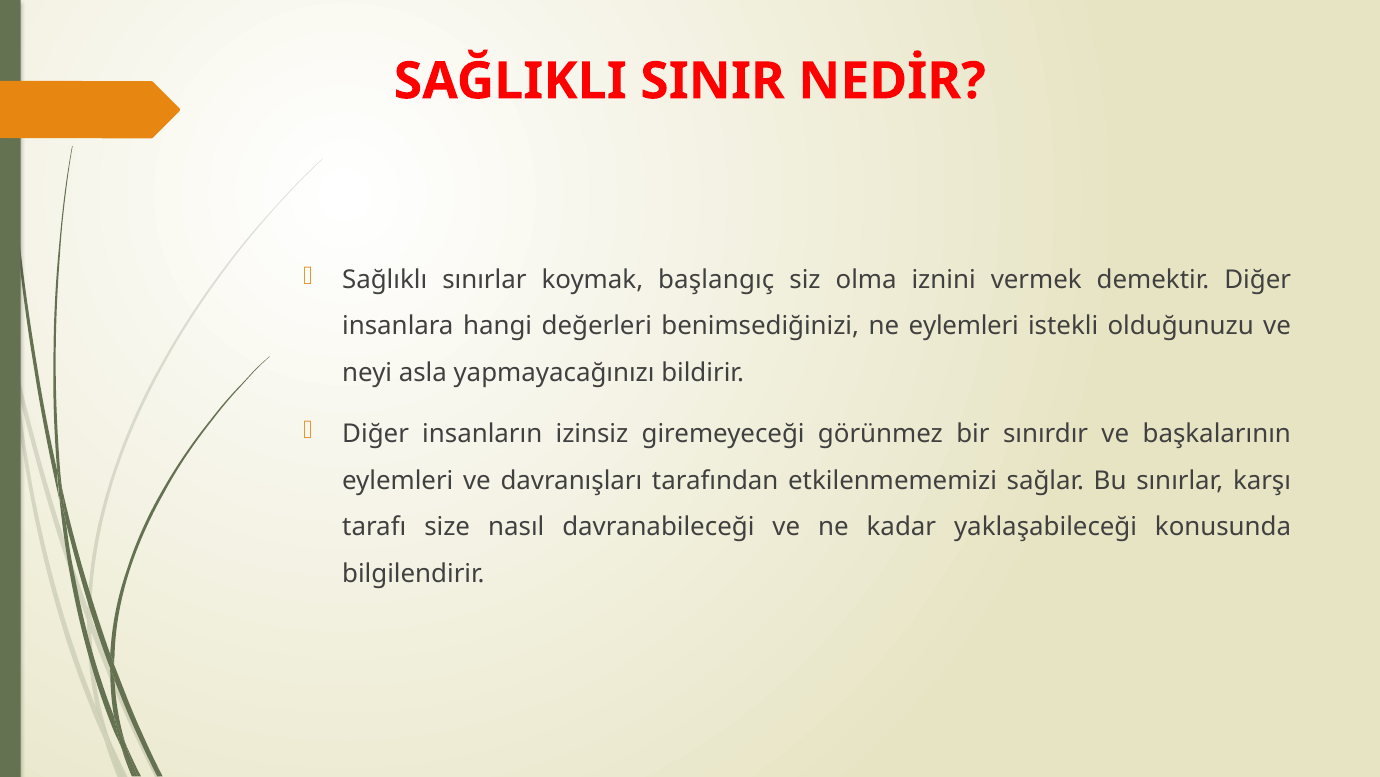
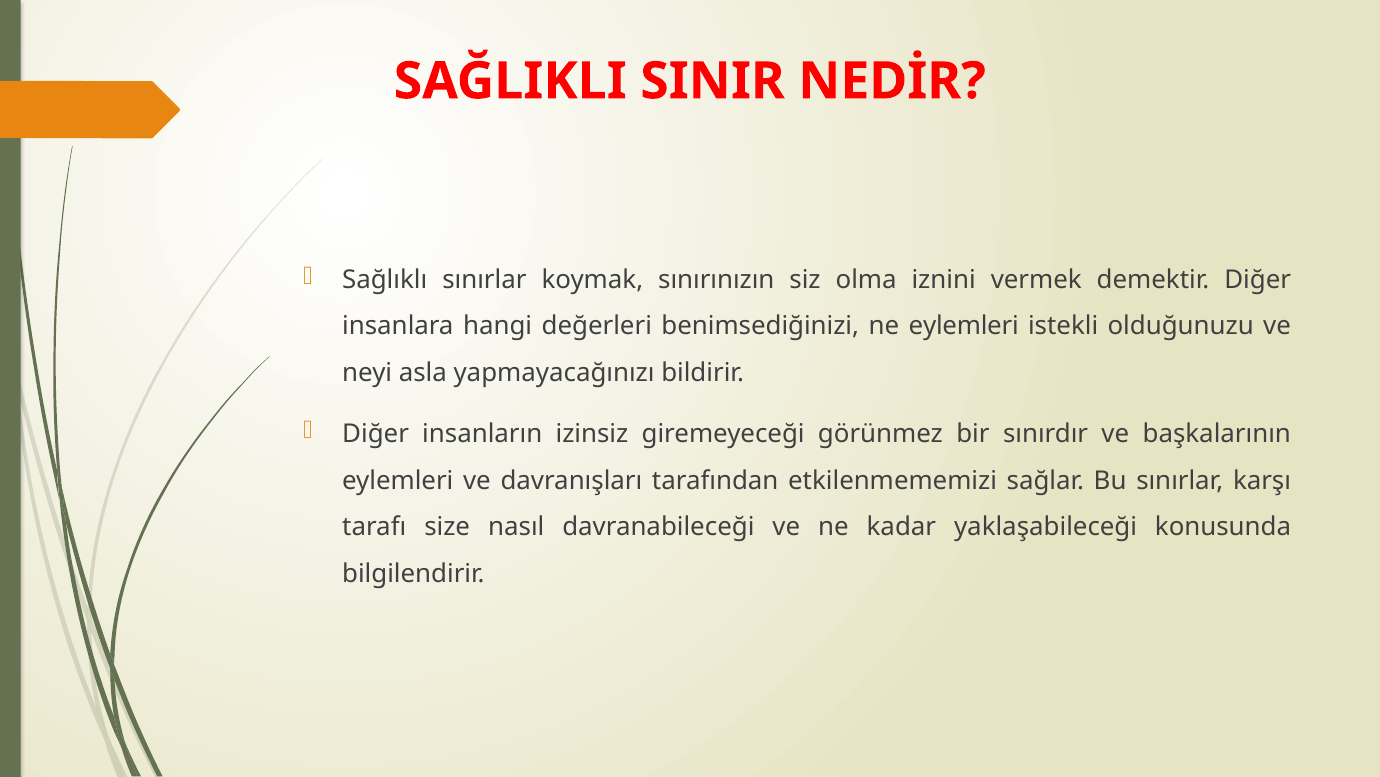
başlangıç: başlangıç -> sınırınızın (716, 280)
